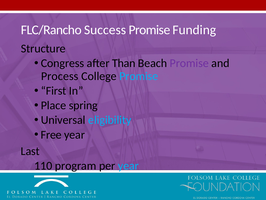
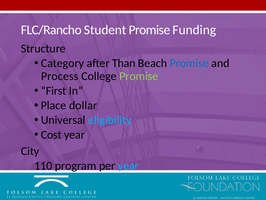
Success: Success -> Student (105, 30)
Congress: Congress -> Category (63, 63)
Promise colour: purple -> blue (189, 63)
Promise colour: light blue -> light green (139, 76)
spring: spring -> dollar (83, 105)
Free: Free -> Cost (51, 134)
Last: Last -> City (30, 151)
